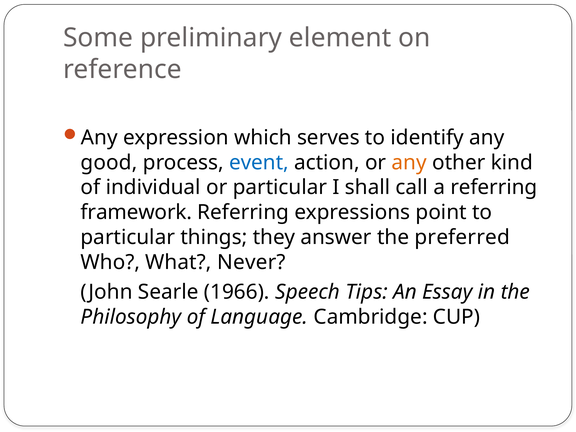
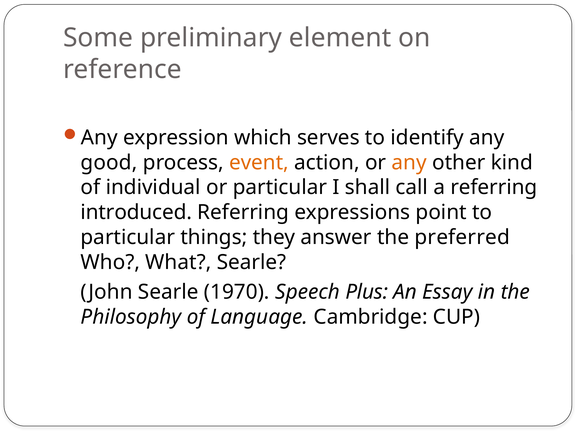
event colour: blue -> orange (259, 163)
framework: framework -> introduced (136, 212)
What Never: Never -> Searle (251, 262)
1966: 1966 -> 1970 (237, 292)
Tips: Tips -> Plus (367, 292)
